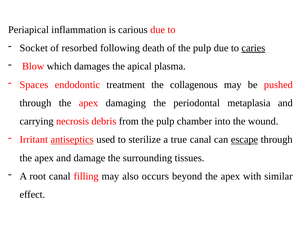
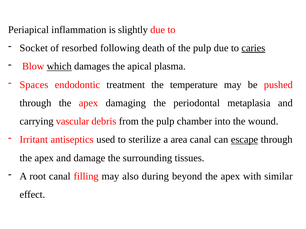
carious: carious -> slightly (133, 30)
which underline: none -> present (59, 66)
collagenous: collagenous -> temperature (194, 85)
necrosis: necrosis -> vascular (73, 122)
antiseptics underline: present -> none (72, 140)
true: true -> area (179, 140)
occurs: occurs -> during (155, 177)
